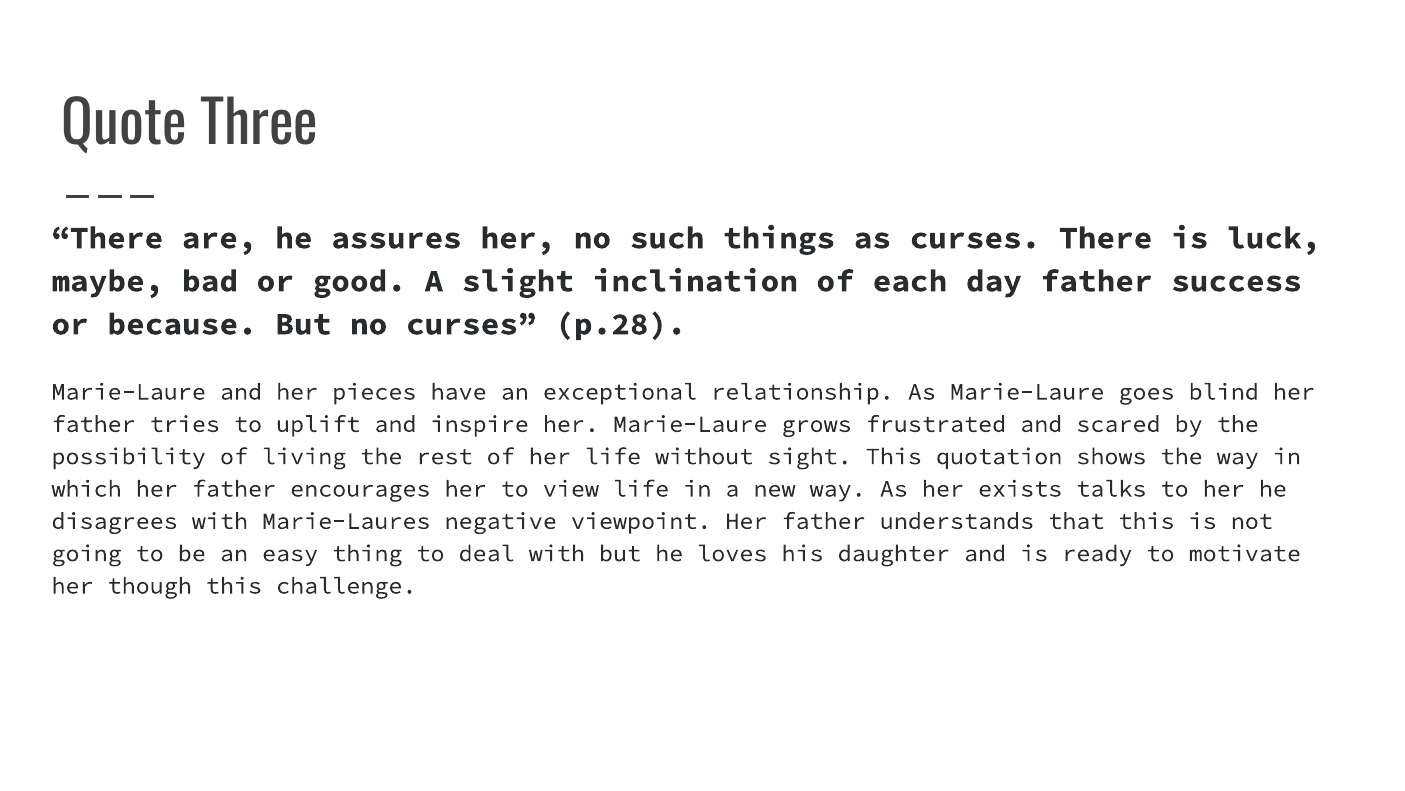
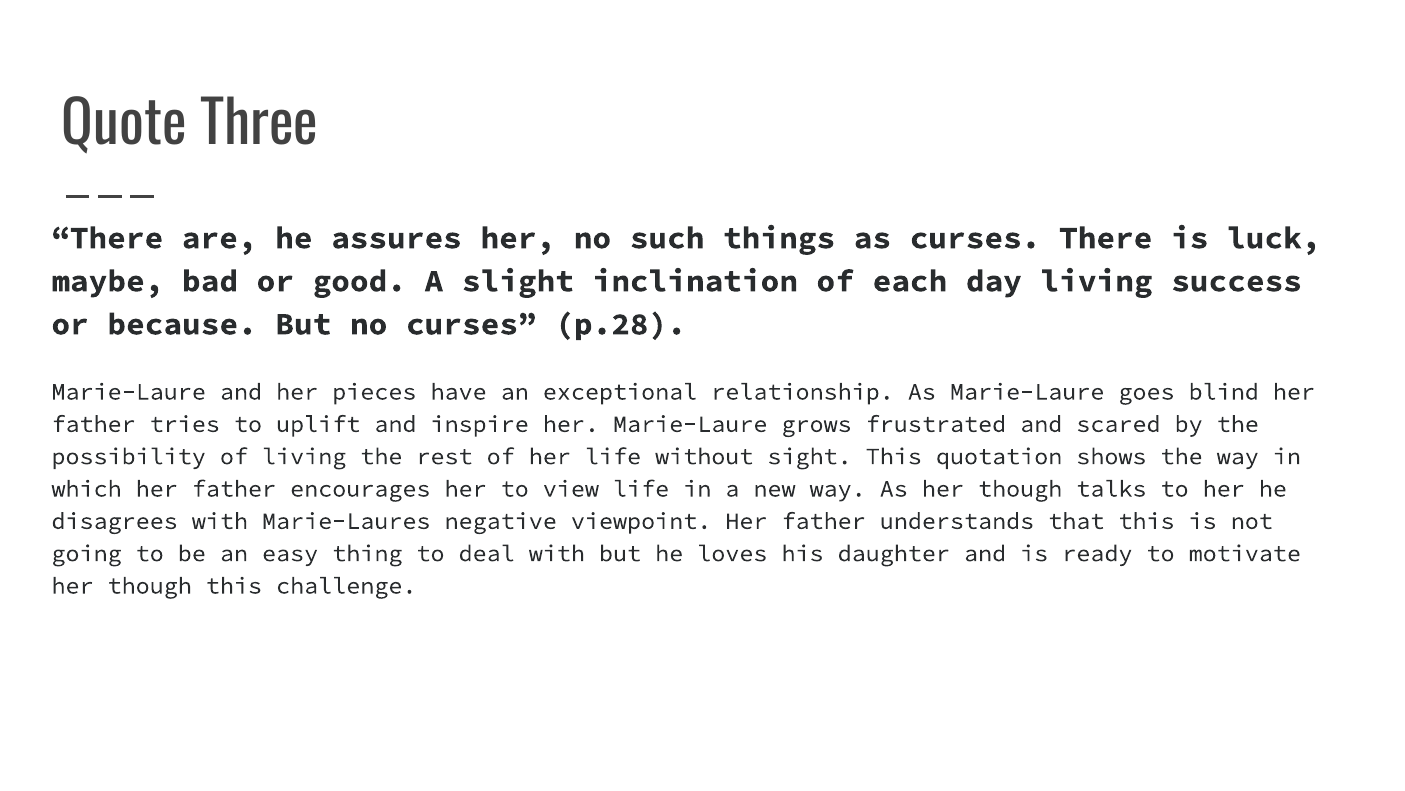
day father: father -> living (1097, 281)
As her exists: exists -> though (1020, 488)
